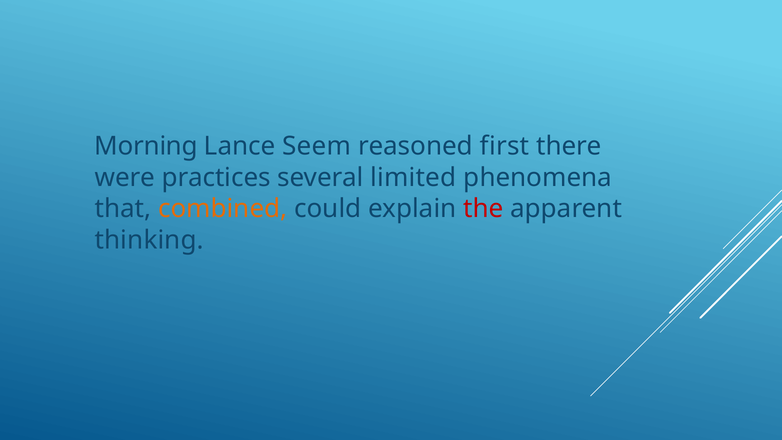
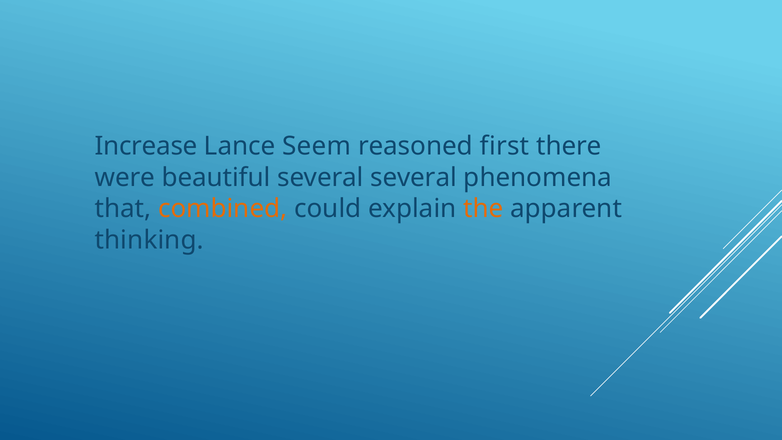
Morning: Morning -> Increase (146, 146)
practices: practices -> beautiful (216, 177)
several limited: limited -> several (414, 177)
the colour: red -> orange (483, 209)
